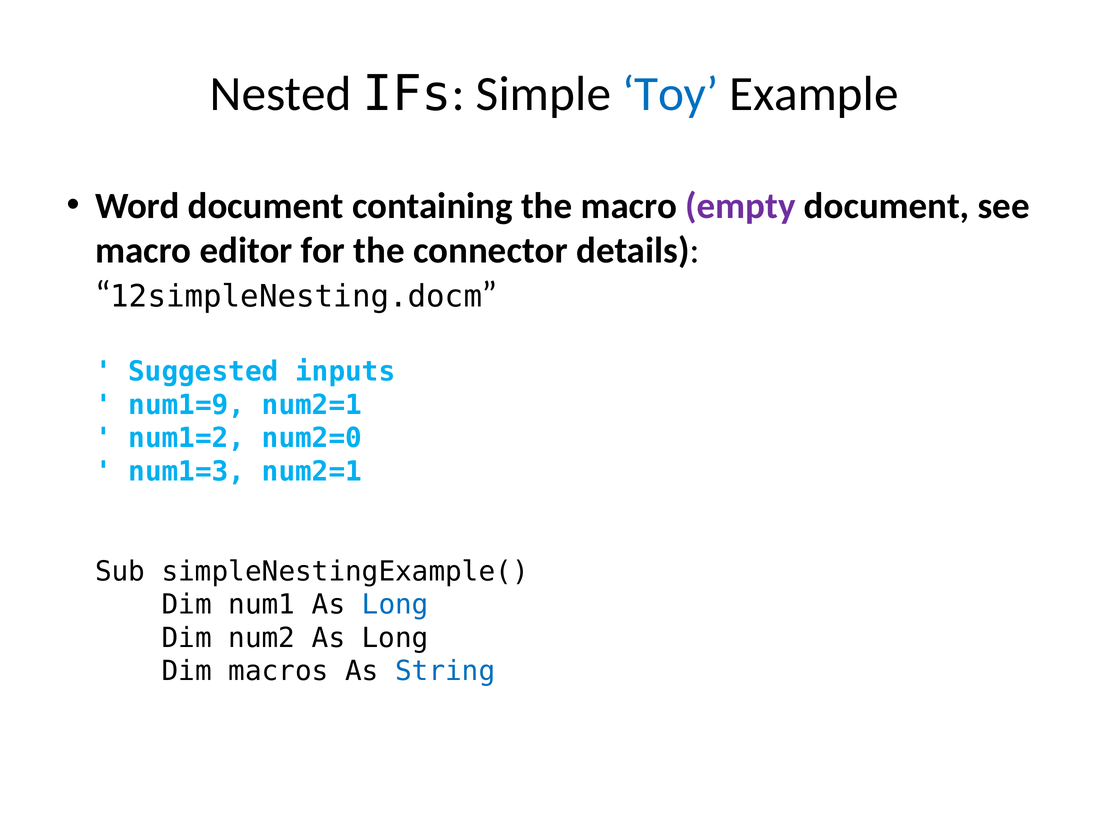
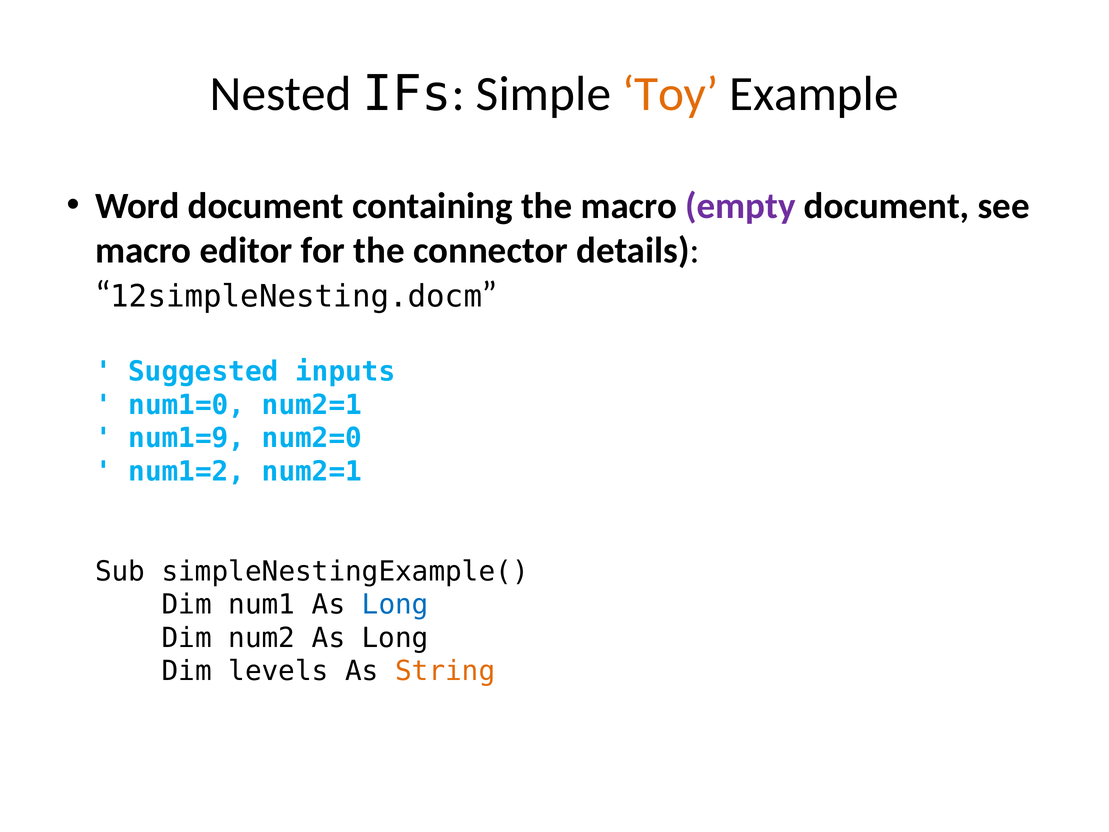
Toy colour: blue -> orange (670, 94)
num1=9: num1=9 -> num1=0 (187, 405)
num1=2: num1=2 -> num1=9 (187, 438)
num1=3: num1=3 -> num1=2 (187, 471)
macros: macros -> levels (278, 671)
String colour: blue -> orange (445, 671)
